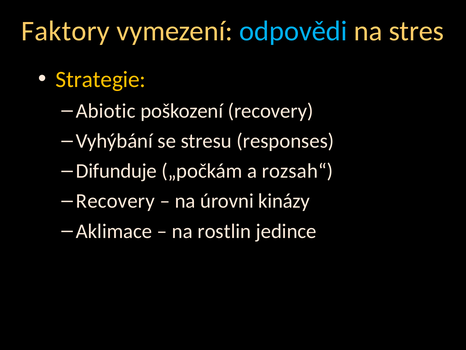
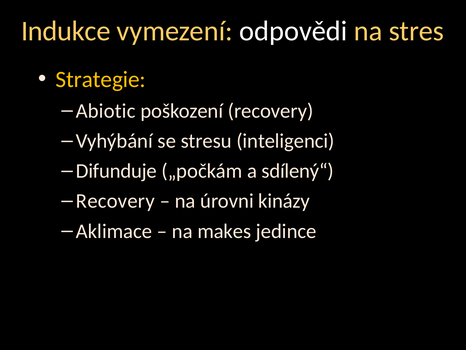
Faktory: Faktory -> Indukce (66, 31)
odpovědi colour: light blue -> white (293, 31)
responses: responses -> inteligenci (285, 141)
rozsah“: rozsah“ -> sdílený“ (298, 171)
rostlin: rostlin -> makes (224, 231)
